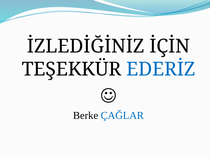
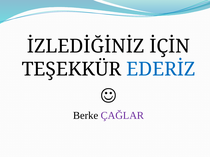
ÇAĞLAR colour: blue -> purple (122, 116)
